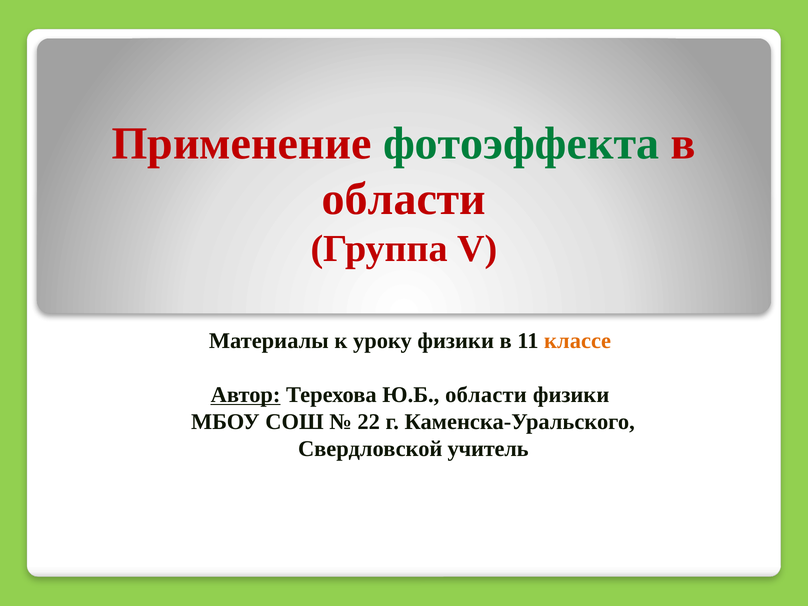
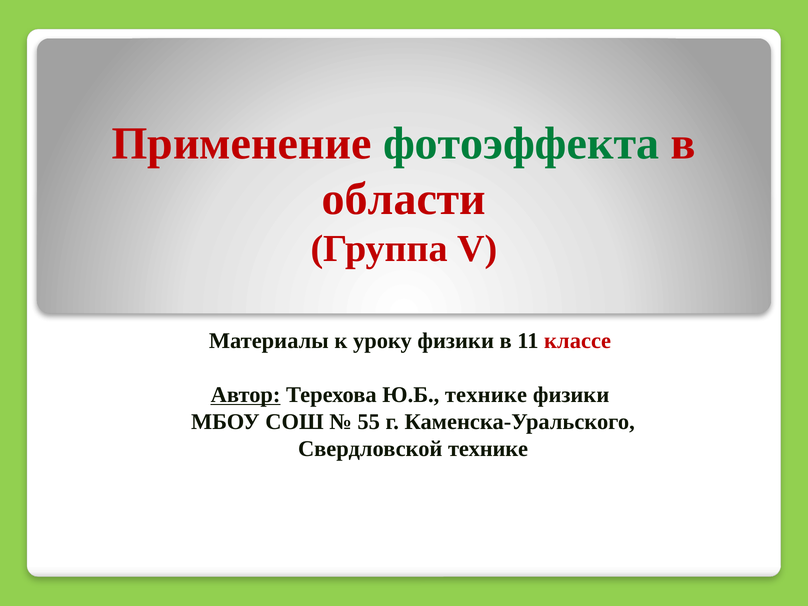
классе colour: orange -> red (578, 341)
Ю.Б области: области -> технике (486, 395)
22: 22 -> 55 (369, 422)
Свердловской учитель: учитель -> технике (488, 449)
